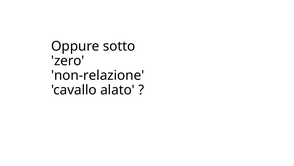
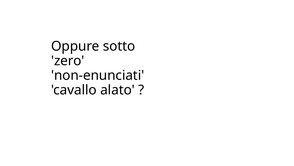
non-relazione: non-relazione -> non-enunciati (98, 75)
